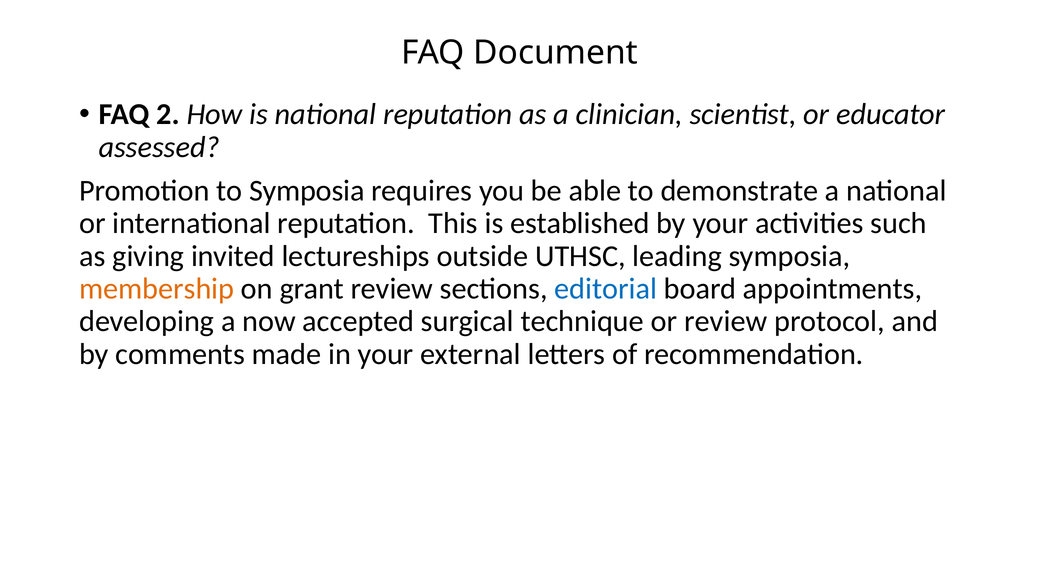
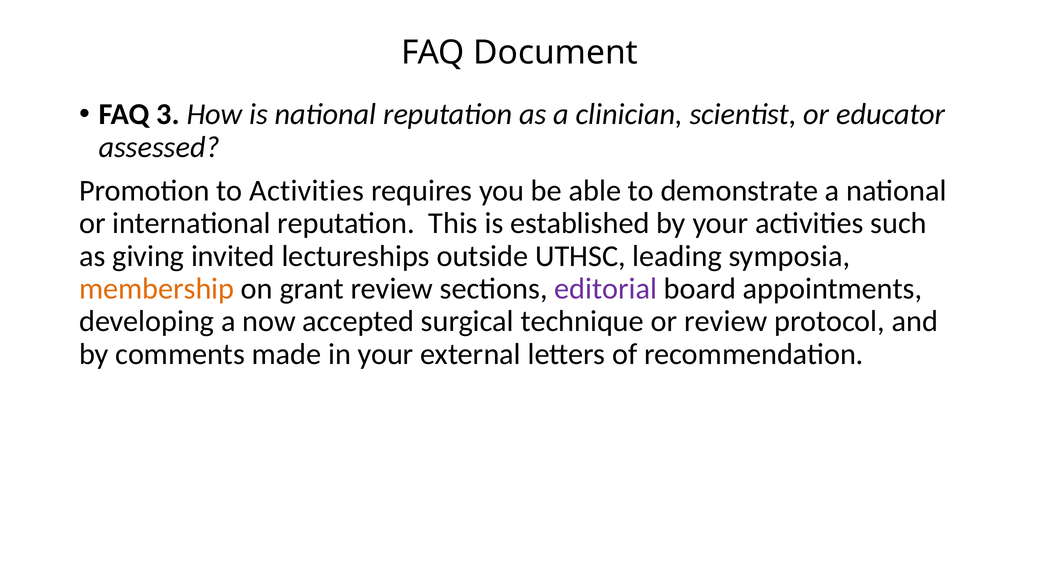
2: 2 -> 3 (168, 114)
to Symposia: Symposia -> Activities (307, 191)
editorial colour: blue -> purple (606, 289)
